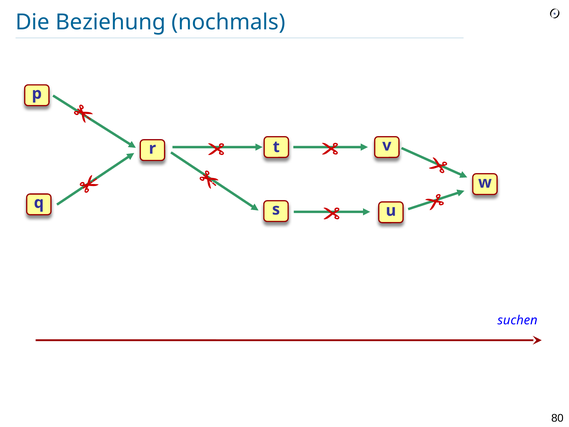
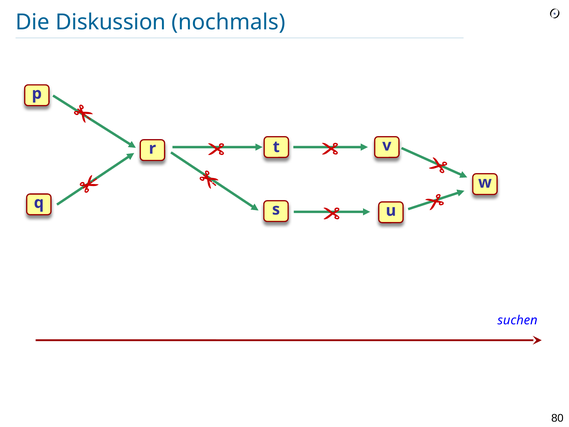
Beziehung: Beziehung -> Diskussion (111, 22)
